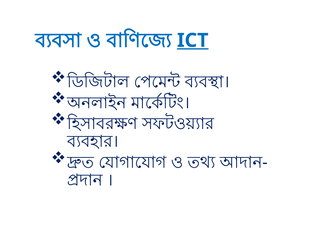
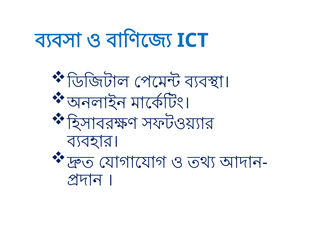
ICT underline: present -> none (193, 40)
